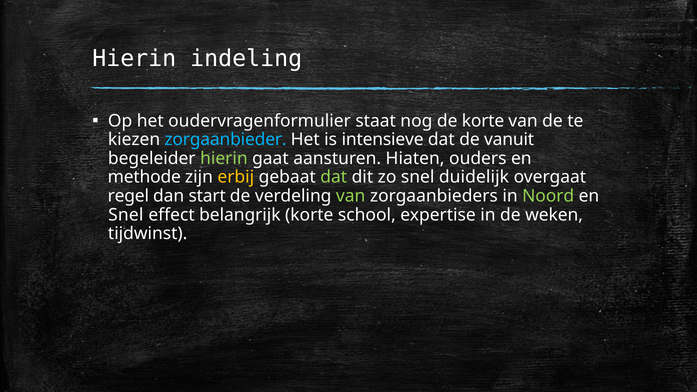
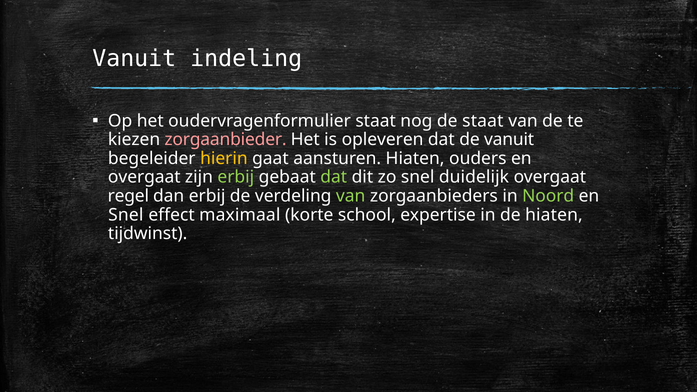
Hierin: Hierin -> Vanuit (134, 59)
de korte: korte -> staat (483, 121)
zorgaanbieder colour: light blue -> pink (226, 140)
intensieve: intensieve -> opleveren (383, 140)
hierin colour: light green -> yellow (224, 159)
methode: methode -> overgaat (144, 177)
erbij colour: yellow -> light green (236, 177)
dan start: start -> erbij (207, 196)
belangrijk: belangrijk -> maximaal (240, 215)
de weken: weken -> hiaten (554, 215)
